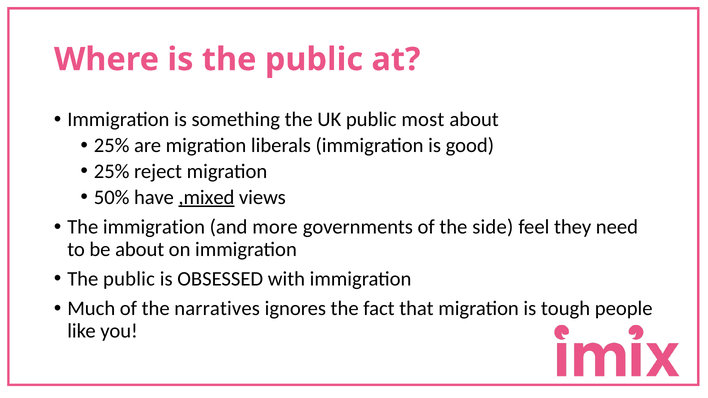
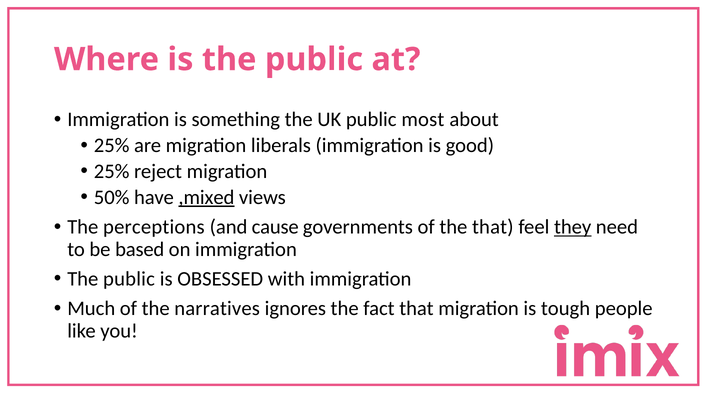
The immigration: immigration -> perceptions (154, 227)
more: more -> cause (275, 227)
the side: side -> that (493, 227)
they underline: none -> present (573, 227)
be about: about -> based (140, 249)
